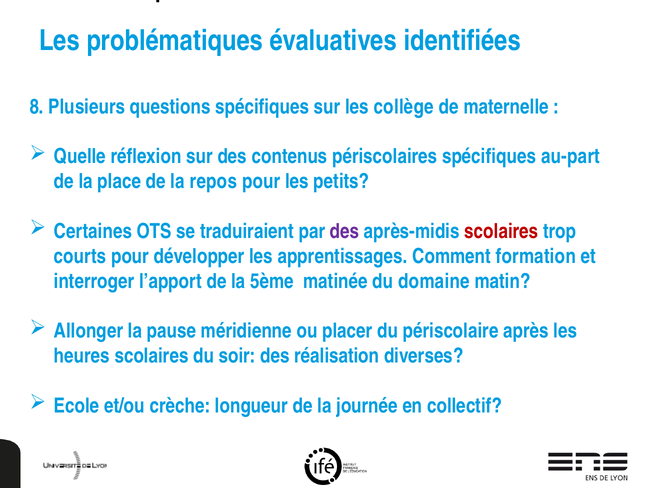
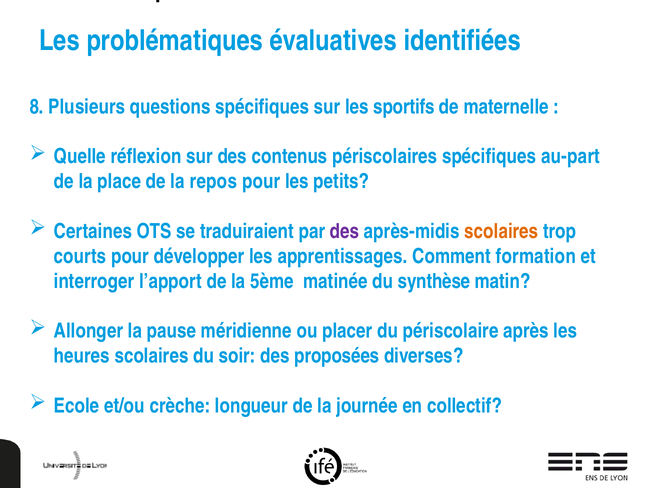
les collège: collège -> sportifs (404, 107)
scolaires colour: red -> orange (501, 231)
domaine: domaine -> synthèse (434, 281)
réalisation: réalisation -> proposées (337, 356)
